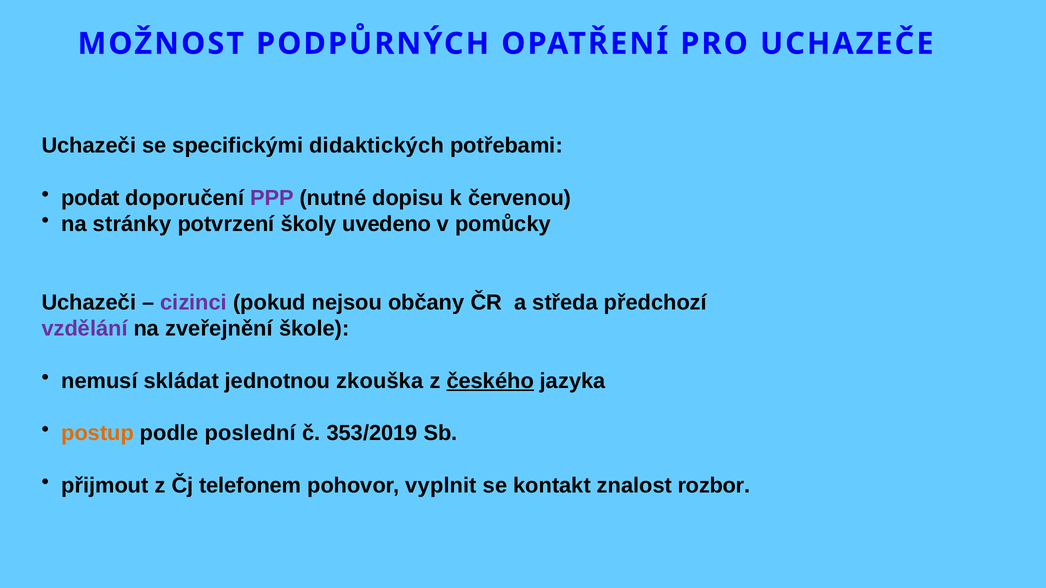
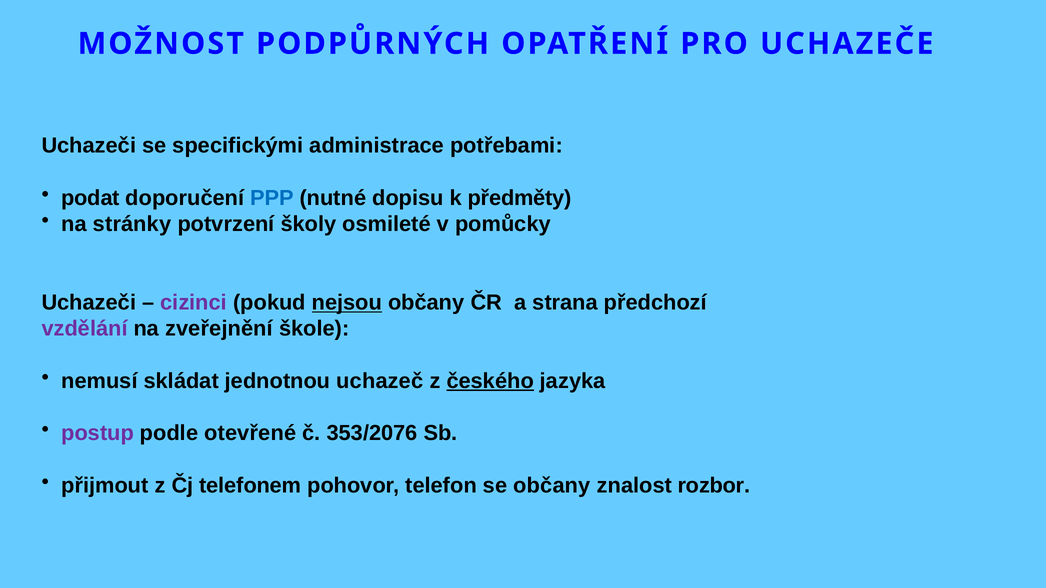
didaktických: didaktických -> administrace (377, 146)
PPP colour: purple -> blue (272, 198)
červenou: červenou -> předměty (520, 198)
uvedeno: uvedeno -> osmileté (387, 224)
nejsou underline: none -> present (347, 303)
středa: středa -> strana (565, 303)
zkouška: zkouška -> uchazeč (380, 381)
postup colour: orange -> purple (98, 434)
poslední: poslední -> otevřené (250, 434)
353/2019: 353/2019 -> 353/2076 (372, 434)
vyplnit: vyplnit -> telefon (441, 486)
se kontakt: kontakt -> občany (552, 486)
